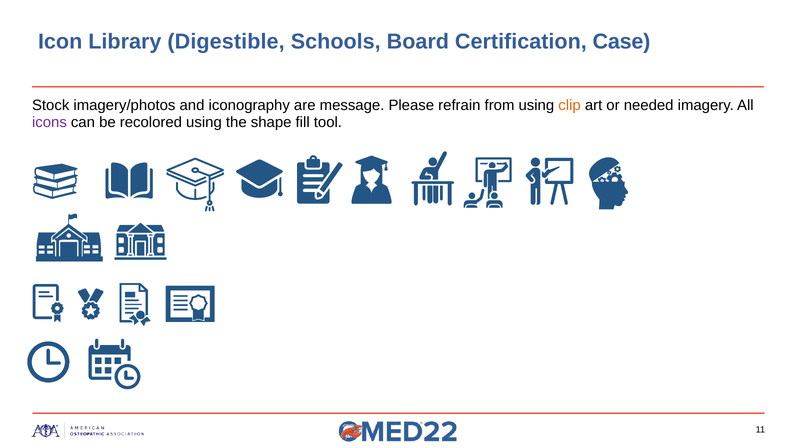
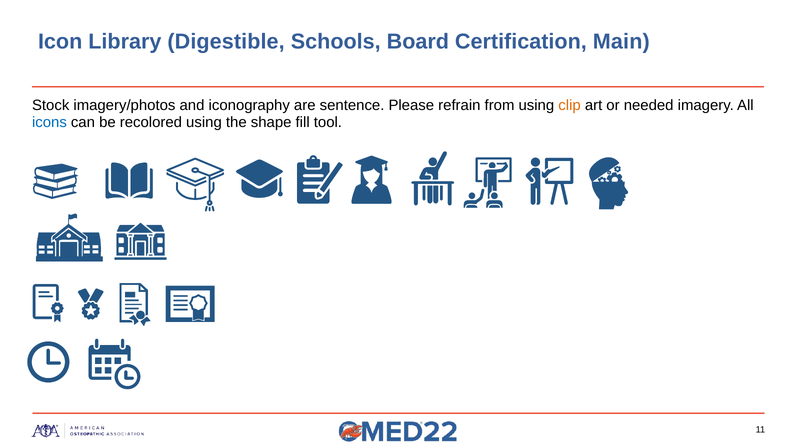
Case: Case -> Main (621, 42)
message: message -> sentence (352, 105)
icons colour: purple -> blue (49, 122)
